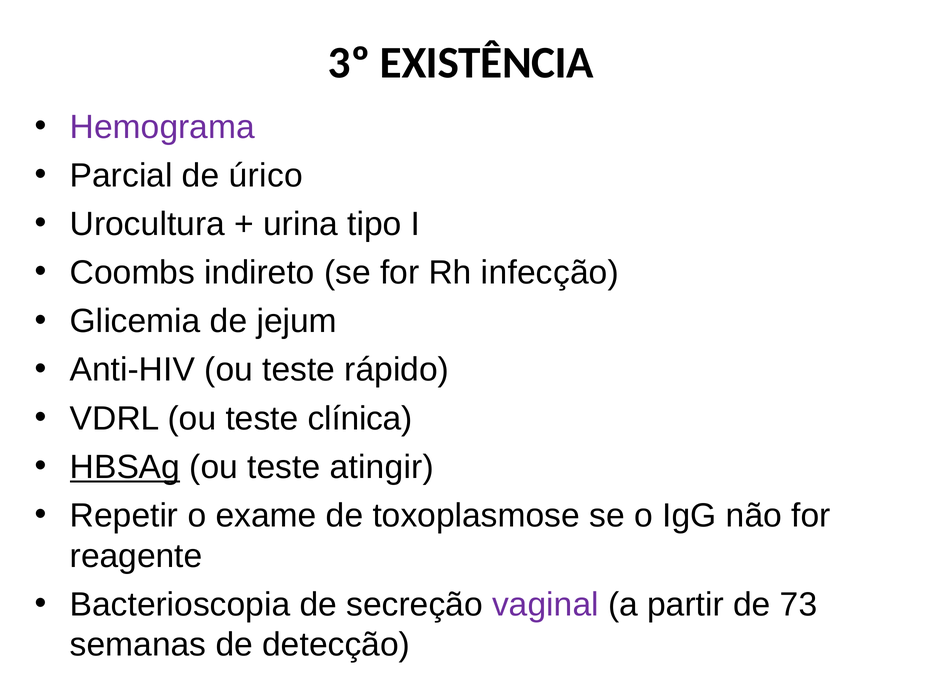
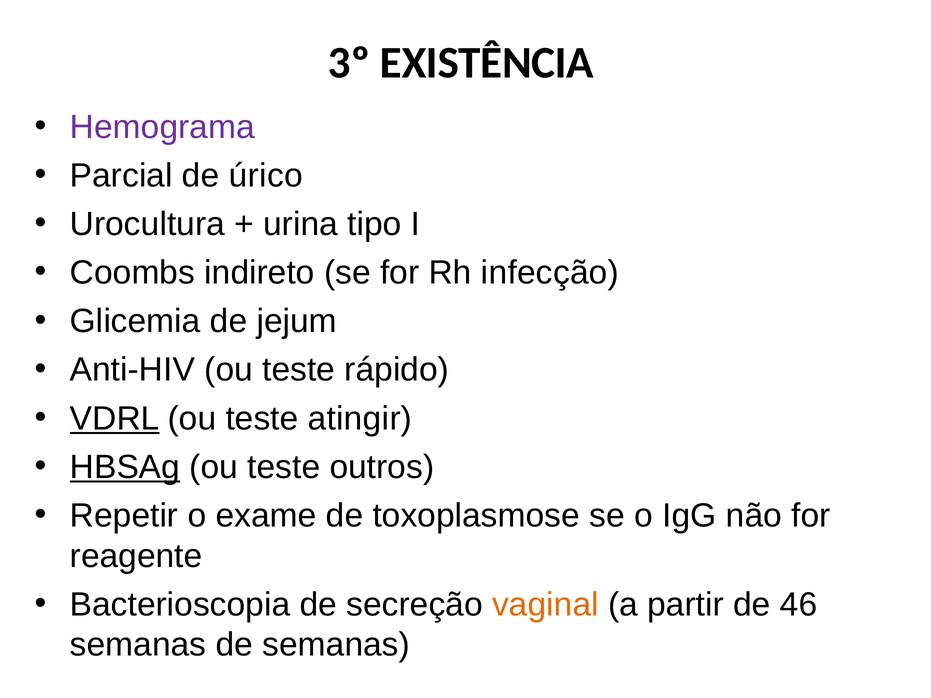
VDRL underline: none -> present (115, 419)
clínica: clínica -> atingir (360, 419)
atingir: atingir -> outros (382, 467)
vaginal colour: purple -> orange (545, 605)
73: 73 -> 46 (799, 605)
de detecção: detecção -> semanas (336, 645)
